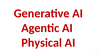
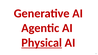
Physical underline: none -> present (42, 43)
